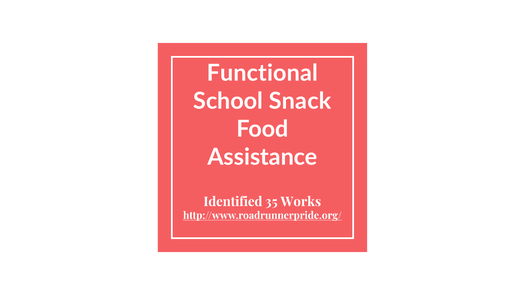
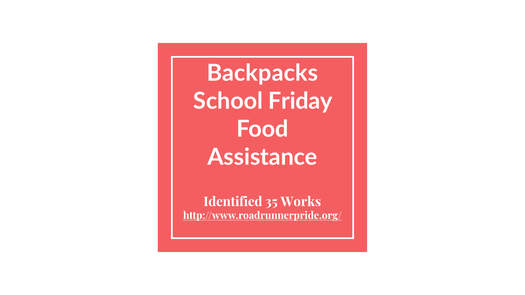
Functional: Functional -> Backpacks (262, 73)
Snack: Snack -> Friday (300, 101)
